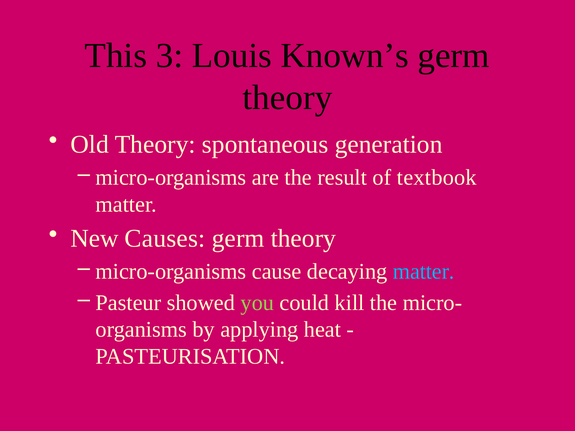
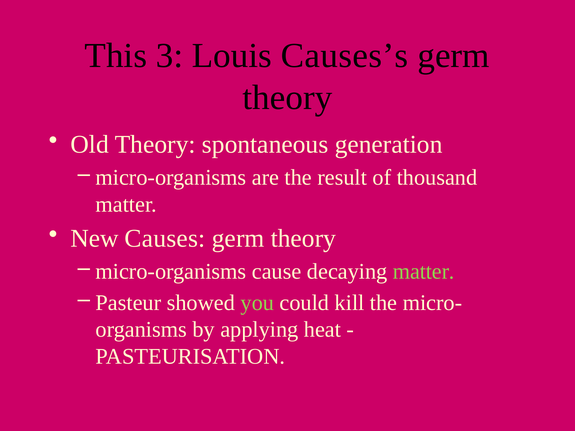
Known’s: Known’s -> Causes’s (344, 56)
textbook: textbook -> thousand (437, 178)
matter colour: light blue -> light green (424, 272)
